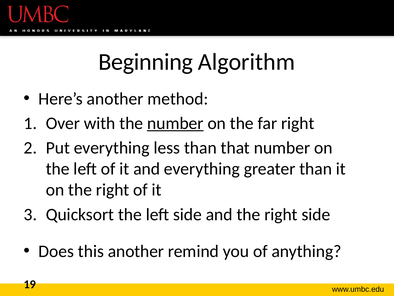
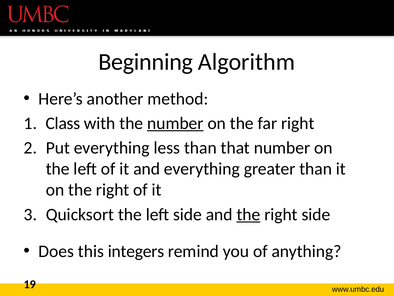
Over: Over -> Class (63, 123)
the underline: none -> present (248, 214)
this another: another -> integers (136, 251)
